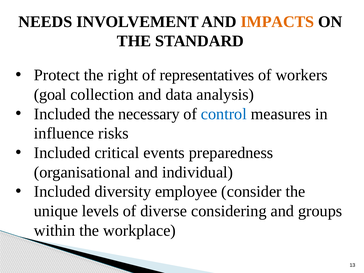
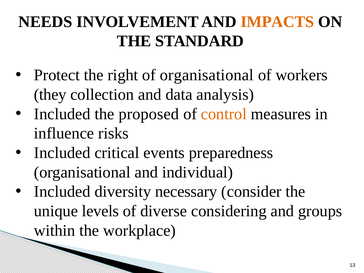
of representatives: representatives -> organisational (207, 75)
goal: goal -> they (50, 95)
necessary: necessary -> proposed (149, 114)
control colour: blue -> orange (224, 114)
employee: employee -> necessary (186, 192)
